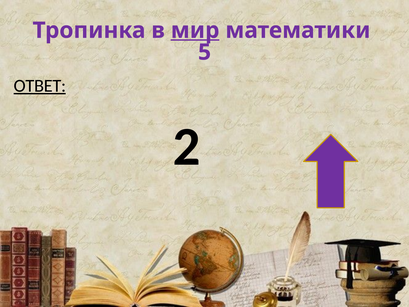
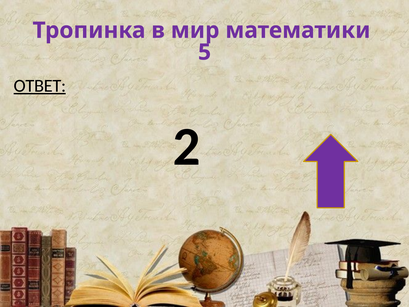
мир underline: present -> none (195, 30)
